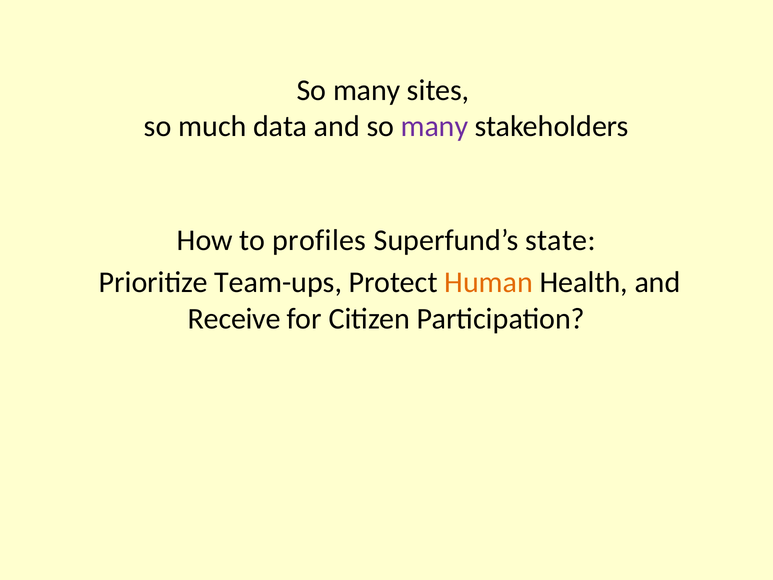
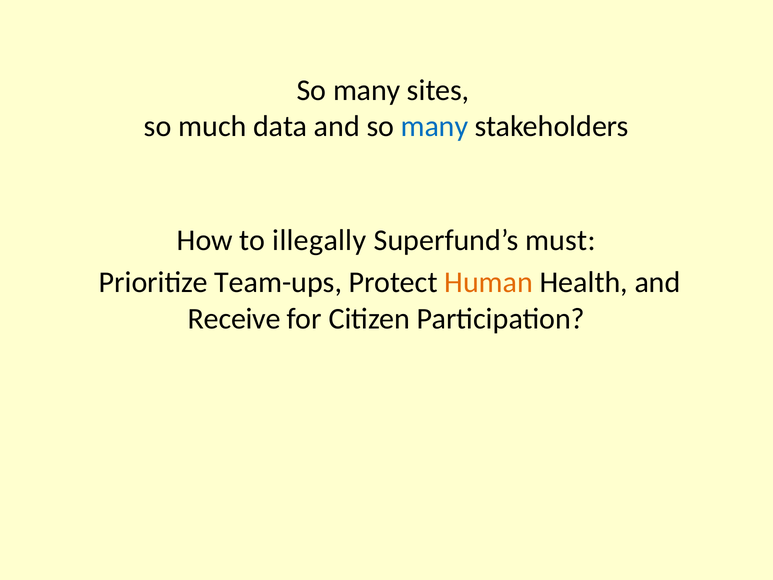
many colour: purple -> blue (434, 126)
profiles: profiles -> illegally (319, 240)
state: state -> must (560, 240)
